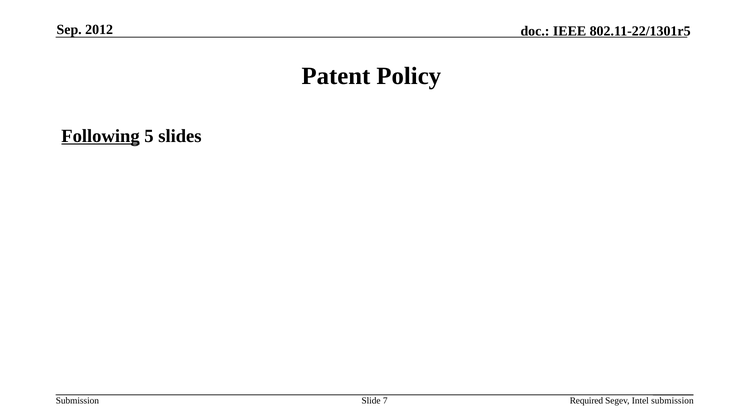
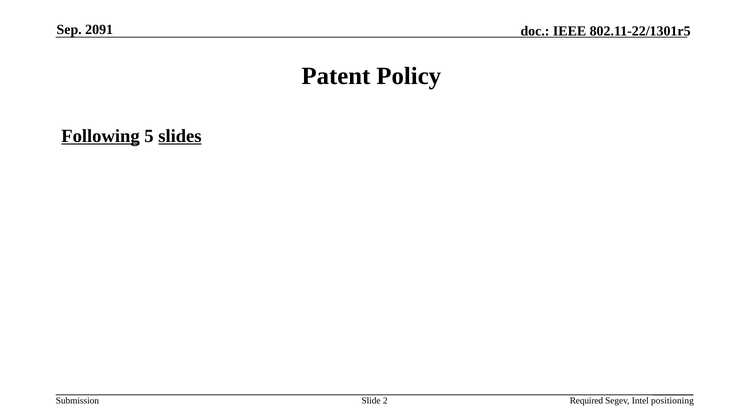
2012: 2012 -> 2091 (99, 30)
slides underline: none -> present (180, 136)
7: 7 -> 2 (385, 401)
Intel submission: submission -> positioning (672, 401)
